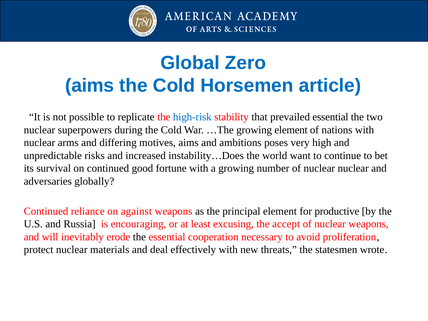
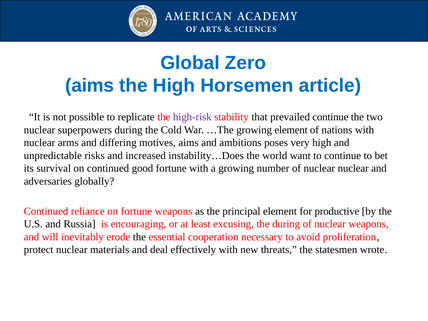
Cold: Cold -> High (174, 86)
high-risk colour: blue -> purple (192, 117)
prevailed essential: essential -> continue (330, 117)
on against: against -> fortune (136, 211)
the accept: accept -> during (286, 224)
